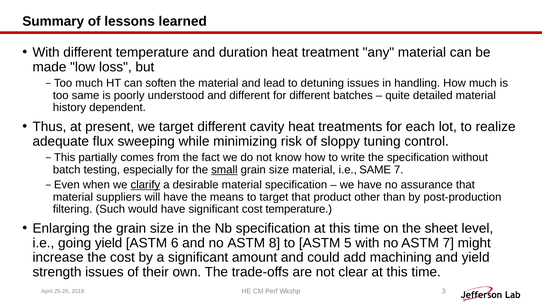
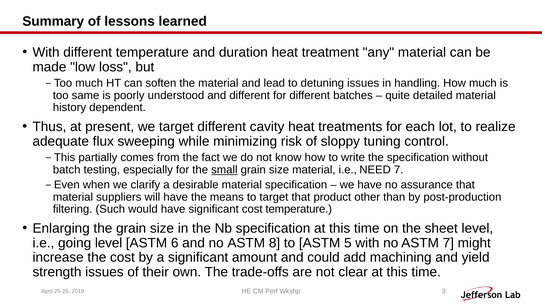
i.e SAME: SAME -> NEED (375, 170)
clarify underline: present -> none (145, 185)
going yield: yield -> level (109, 243)
